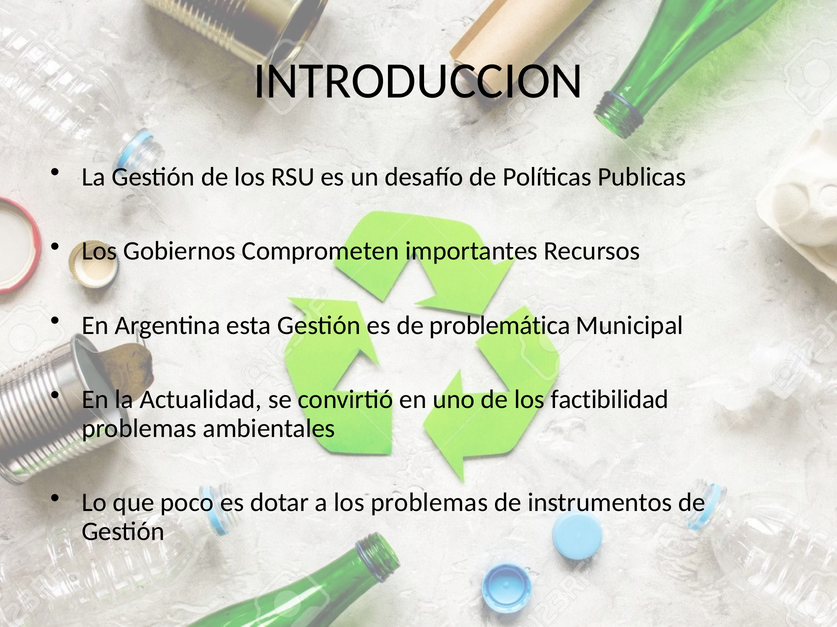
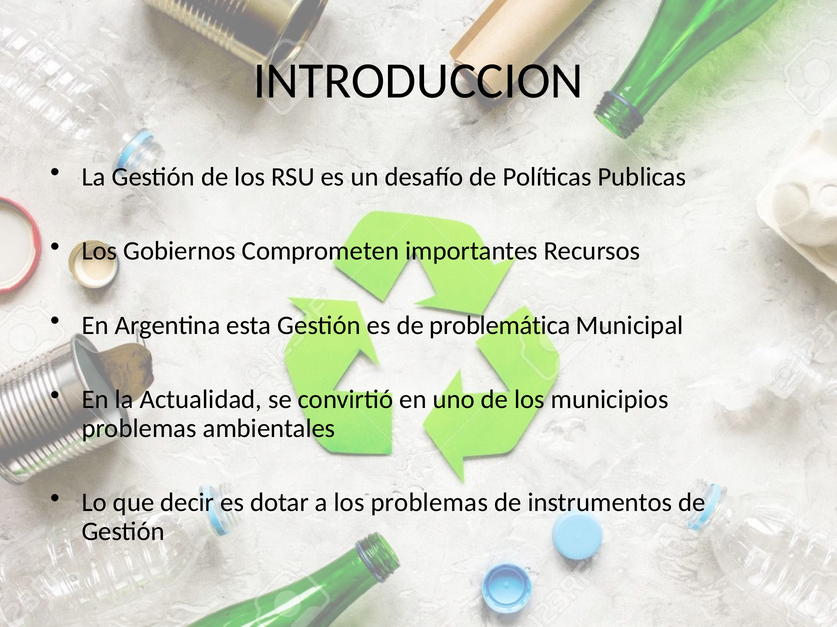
factibilidad: factibilidad -> municipios (610, 400)
poco: poco -> decir (187, 503)
